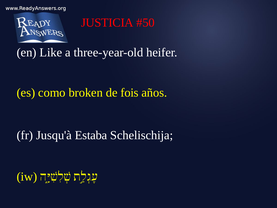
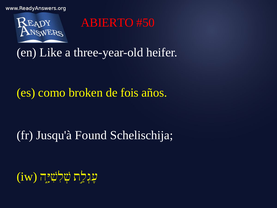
JUSTICIA: JUSTICIA -> ABIERTO (107, 23)
Estaba: Estaba -> Found (91, 135)
